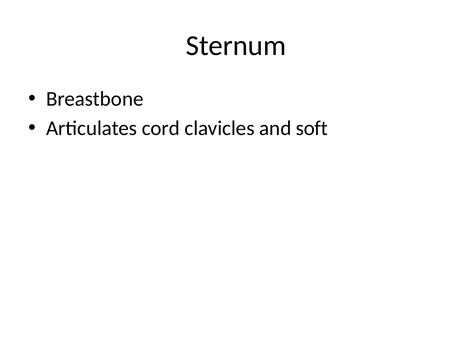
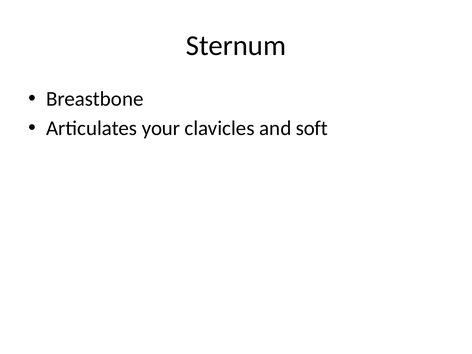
cord: cord -> your (161, 128)
